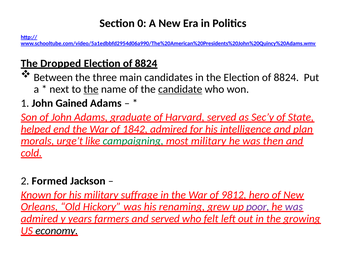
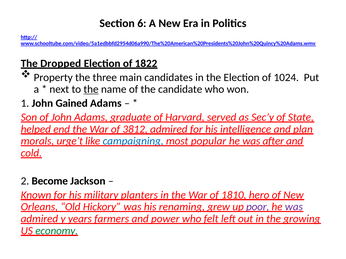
0: 0 -> 6 (142, 23)
8824: 8824 -> 1822 (146, 64)
Between: Between -> Property (53, 78)
the Election of 8824: 8824 -> 1024 (286, 78)
candidate underline: present -> none (180, 89)
1842: 1842 -> 3812 (135, 129)
campaigning colour: green -> blue (133, 141)
most military: military -> popular (209, 141)
then: then -> after (273, 141)
Formed: Formed -> Become (50, 181)
suffrage: suffrage -> planters (139, 195)
9812: 9812 -> 1810 (234, 195)
and served: served -> power (165, 219)
economy colour: black -> green (57, 231)
